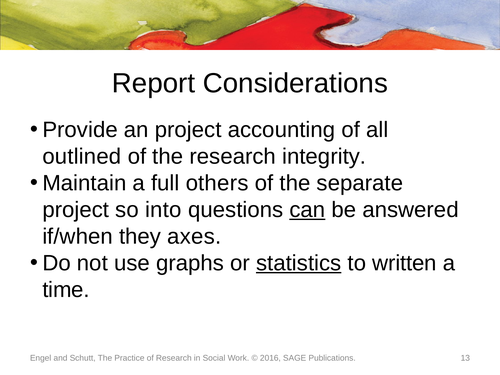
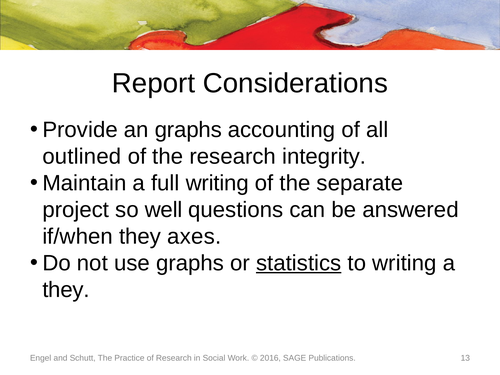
an project: project -> graphs (188, 130)
full others: others -> writing (217, 183)
into: into -> well (164, 210)
can underline: present -> none (307, 210)
to written: written -> writing (404, 263)
time: time -> they (66, 290)
